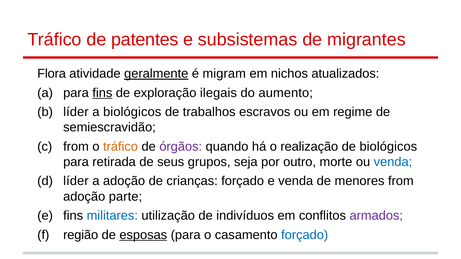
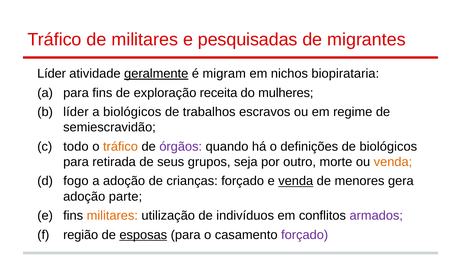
de patentes: patentes -> militares (145, 39)
subsistemas: subsistemas -> pesquisadas (248, 39)
Flora: Flora -> Líder (52, 74)
atualizados: atualizados -> biopirataria (345, 74)
fins underline: present -> none (102, 93)
ilegais: ilegais -> receita (219, 93)
aumento: aumento -> mulheres (286, 93)
from: from -> todo (76, 147)
realização: realização -> definições (309, 147)
venda colour: blue -> orange (393, 162)
líder: líder -> fogo (76, 181)
venda underline: none -> present (296, 181)
menores from: from -> gera (401, 181)
militares colour: blue -> orange (112, 216)
forçado colour: blue -> purple (305, 235)
